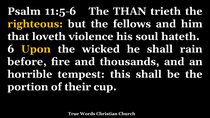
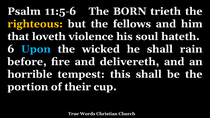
THAN: THAN -> BORN (130, 11)
Upon colour: yellow -> light blue (36, 49)
thousands: thousands -> delivereth (129, 62)
